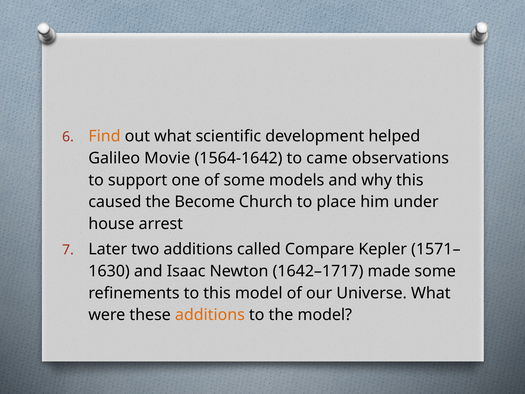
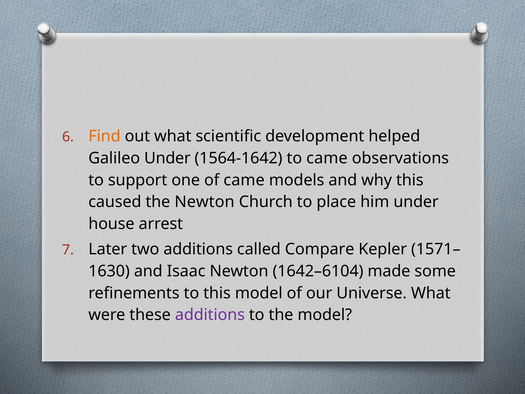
Galileo Movie: Movie -> Under (167, 158)
of some: some -> came (244, 180)
the Become: Become -> Newton (205, 202)
1642–1717: 1642–1717 -> 1642–6104 (318, 271)
additions colour: orange -> purple (210, 315)
